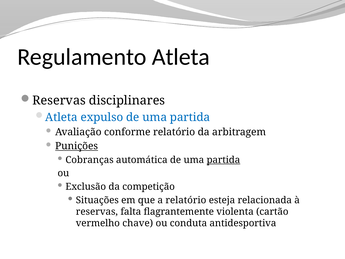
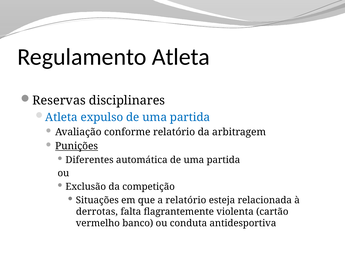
Cobranças: Cobranças -> Diferentes (90, 160)
partida underline: present -> none (223, 160)
reservas: reservas -> derrotas (97, 211)
chave: chave -> banco (138, 223)
